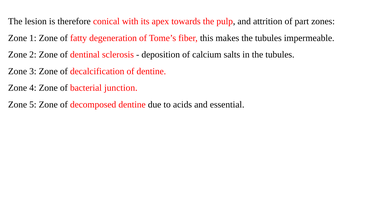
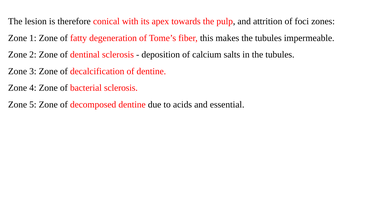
part: part -> foci (302, 21)
bacterial junction: junction -> sclerosis (121, 88)
